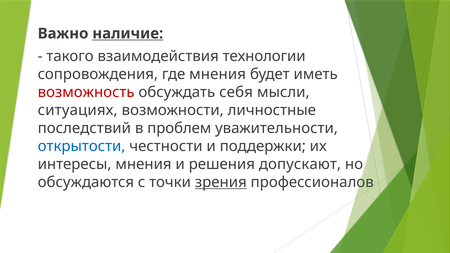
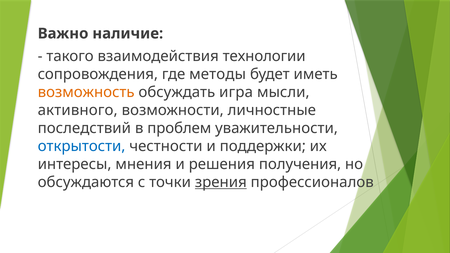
наличие underline: present -> none (128, 34)
где мнения: мнения -> методы (218, 74)
возможность colour: red -> orange (86, 92)
себя: себя -> игра (236, 92)
ситуациях: ситуациях -> активного (78, 110)
допускают: допускают -> получения (300, 164)
